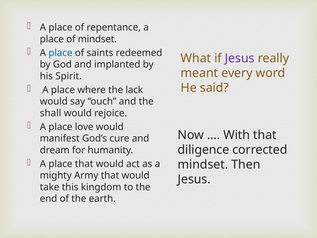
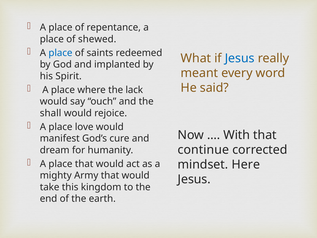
of mindset: mindset -> shewed (97, 39)
Jesus colour: purple -> blue (240, 58)
diligence: diligence -> continue (203, 150)
Then: Then -> Here (246, 164)
